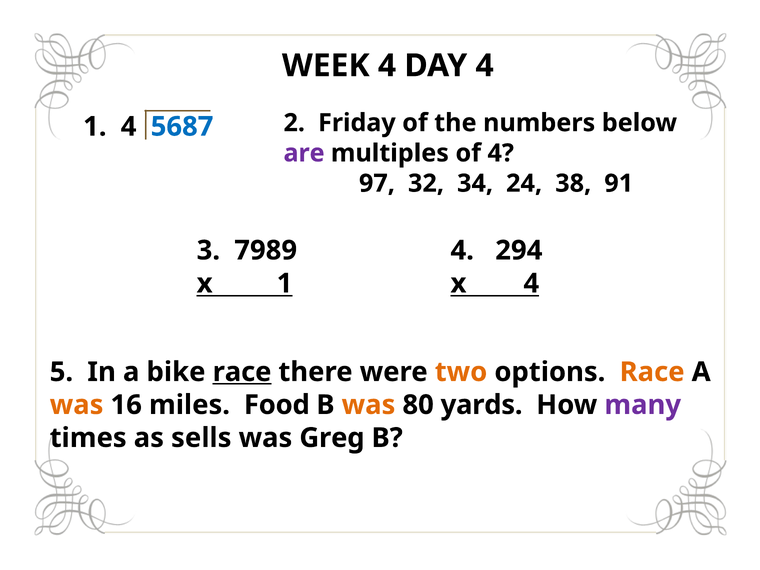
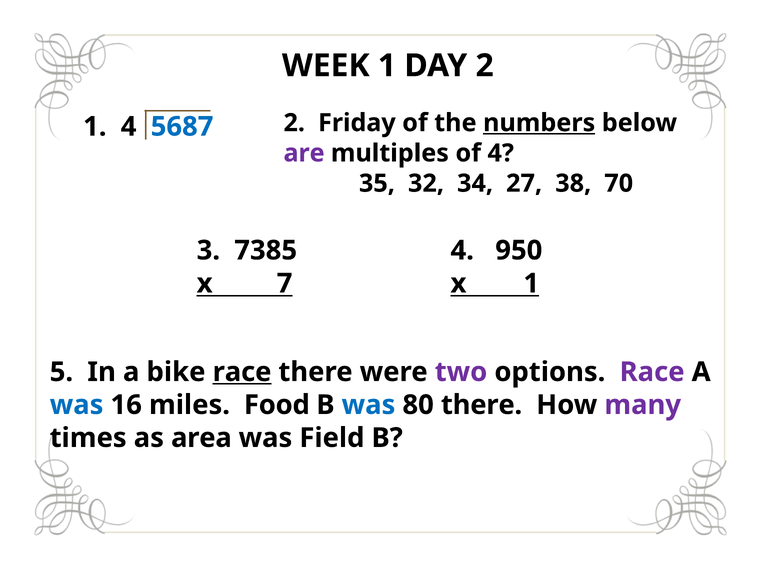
WEEK 4: 4 -> 1 (387, 66)
DAY 4: 4 -> 2 (485, 66)
numbers underline: none -> present (539, 123)
97: 97 -> 35 (377, 183)
24: 24 -> 27 (524, 183)
91: 91 -> 70 (619, 183)
7989: 7989 -> 7385 (266, 250)
294: 294 -> 950 (519, 250)
x 1: 1 -> 7 (285, 283)
x 4: 4 -> 1 (531, 283)
two colour: orange -> purple (461, 372)
Race colour: orange -> purple (652, 372)
was colour: orange -> blue (77, 405)
was colour: orange -> blue (368, 405)
80 yards: yards -> there (482, 405)
sells: sells -> area (201, 438)
Greg: Greg -> Field (332, 438)
